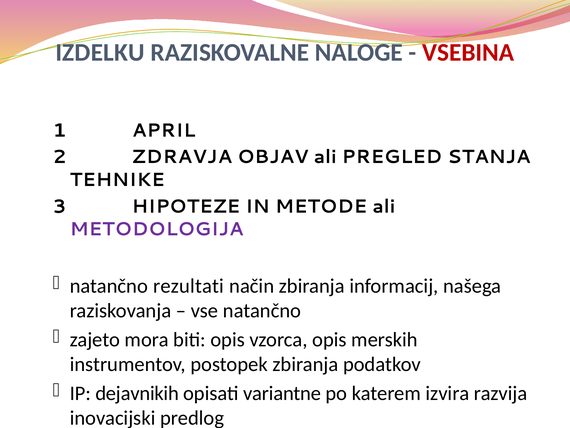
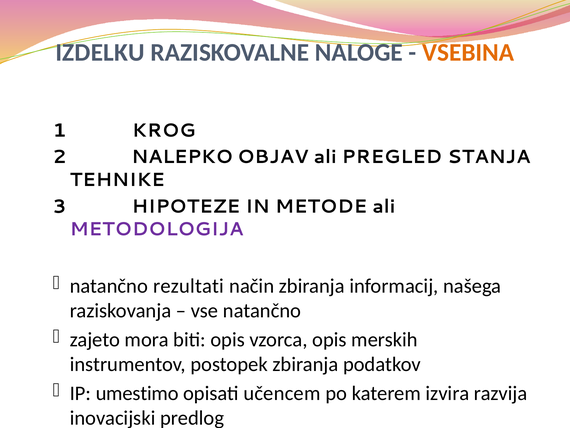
VSEBINA colour: red -> orange (468, 52)
APRIL: APRIL -> KROG (164, 130)
ZDRAVJA: ZDRAVJA -> NALEPKO (182, 157)
dejavnikih: dejavnikih -> umestimo (137, 393)
variantne: variantne -> učencem (282, 393)
